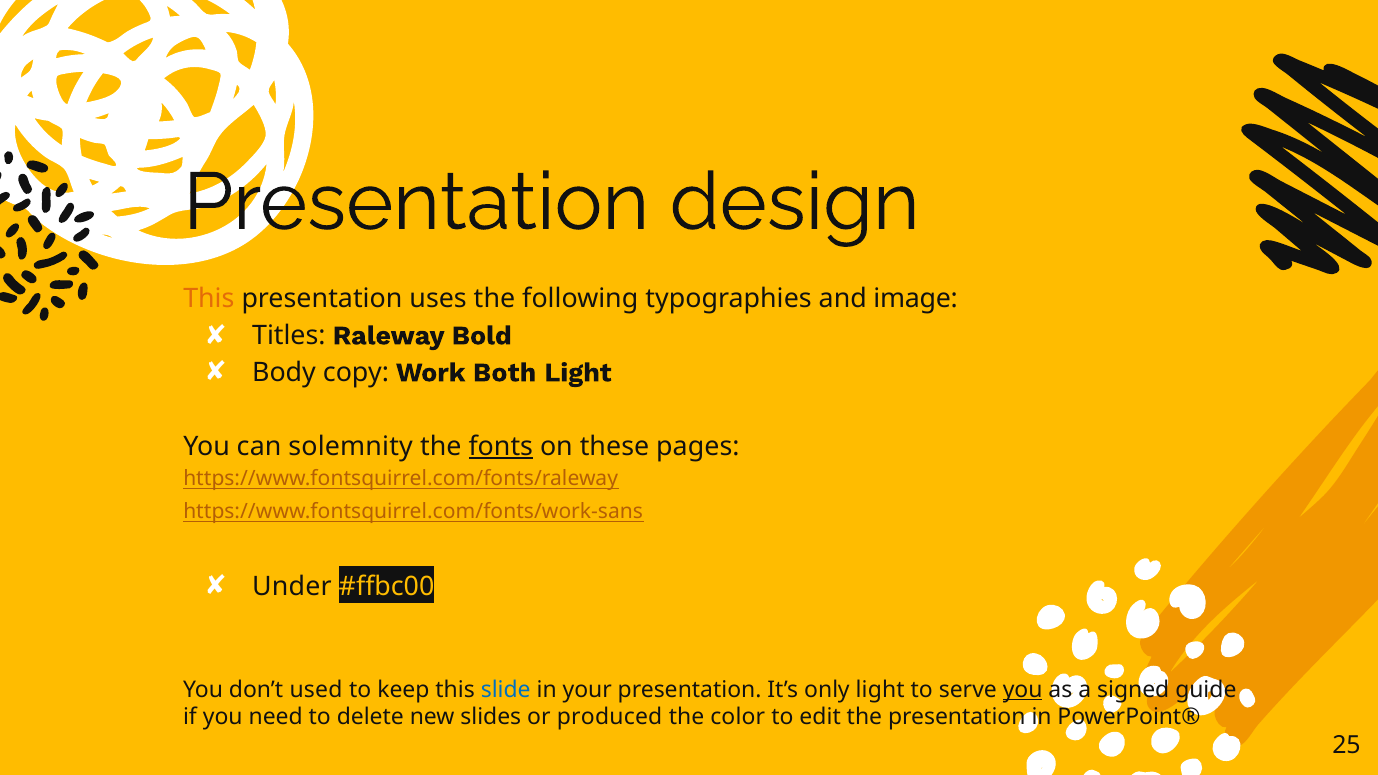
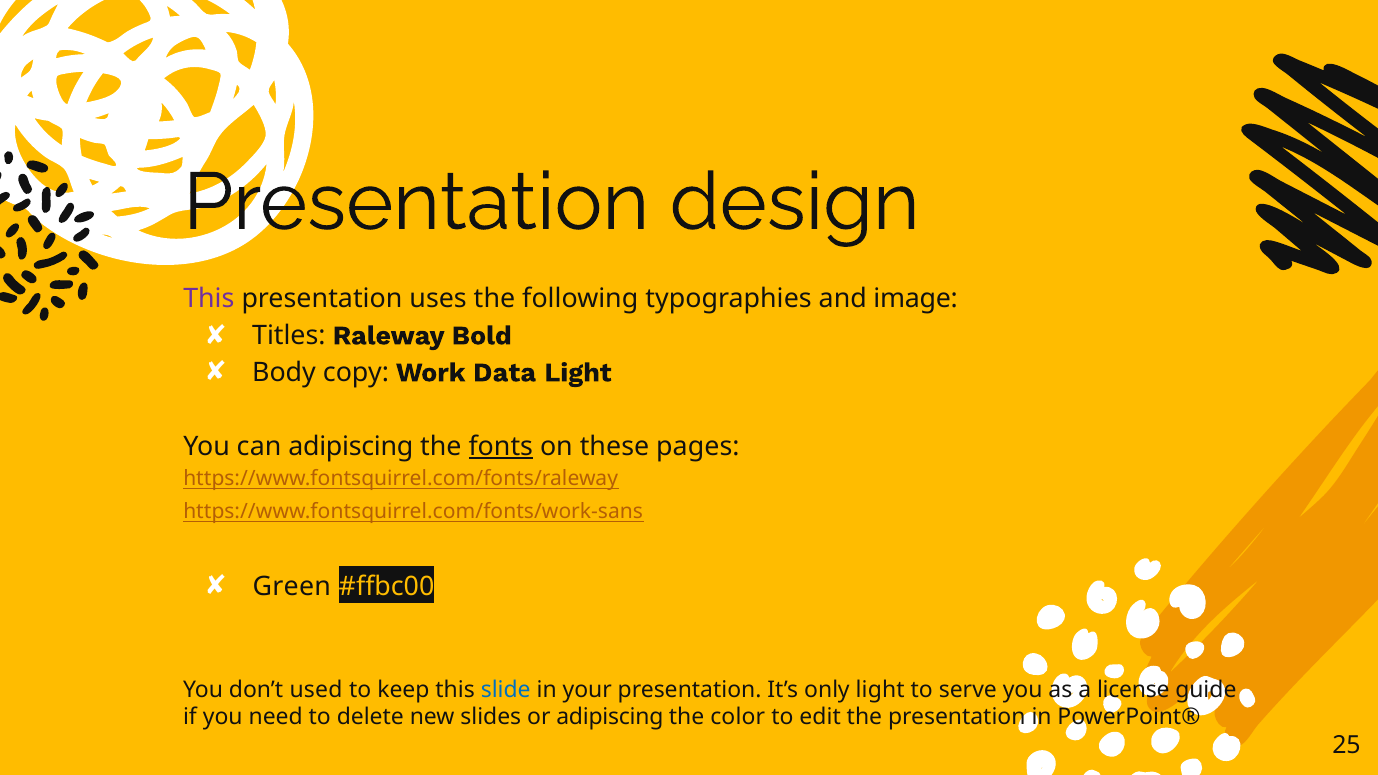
This colour: orange -> purple (209, 299)
Both: Both -> Data (505, 373)
can solemnity: solemnity -> adipiscing (351, 446)
Under: Under -> Green (292, 586)
you underline: present -> none (1023, 690)
signed: signed -> license (1133, 690)
or produced: produced -> adipiscing (610, 718)
